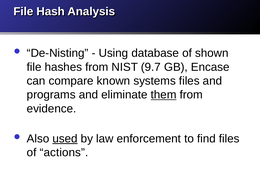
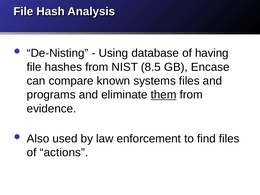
shown: shown -> having (212, 53)
9.7: 9.7 -> 8.5 (151, 67)
used underline: present -> none (65, 139)
